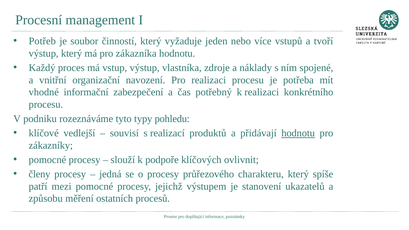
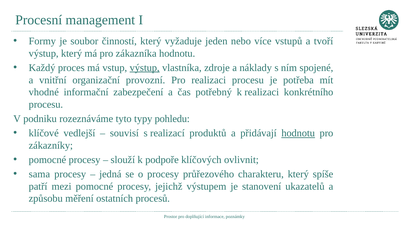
Potřeb: Potřeb -> Formy (42, 41)
výstup underline: none -> present (145, 68)
navození: navození -> provozní (146, 80)
členy: členy -> sama (39, 174)
